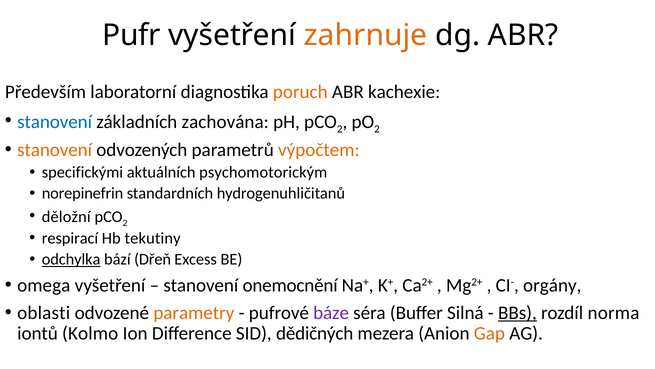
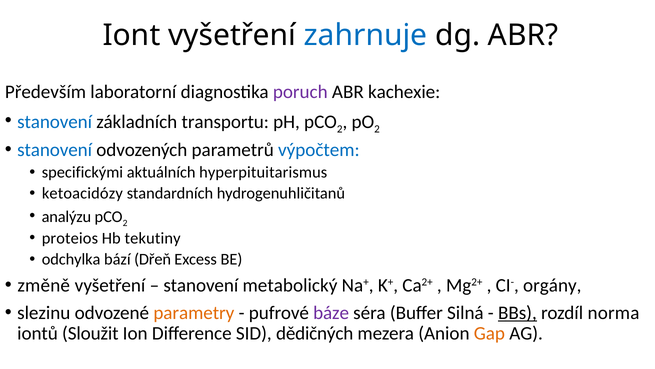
Pufr: Pufr -> Iont (131, 35)
zahrnuje colour: orange -> blue (366, 35)
poruch colour: orange -> purple (300, 92)
zachována: zachována -> transportu (225, 122)
stanovení colour: orange -> blue (55, 150)
výpočtem colour: orange -> blue (319, 150)
psychomotorickým: psychomotorickým -> hyperpituitarismus (263, 172)
norepinefrin: norepinefrin -> ketoacidózy (82, 193)
děložní: děložní -> analýzu (66, 216)
respirací: respirací -> proteios (70, 238)
odchylka underline: present -> none (71, 259)
omega: omega -> změně (44, 285)
onemocnění: onemocnění -> metabolický (290, 285)
oblasti: oblasti -> slezinu (44, 312)
Kolmo: Kolmo -> Sloužit (90, 333)
